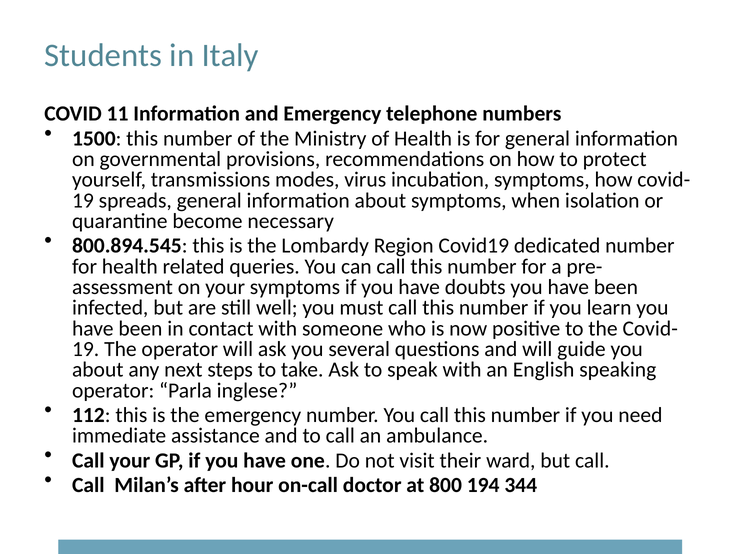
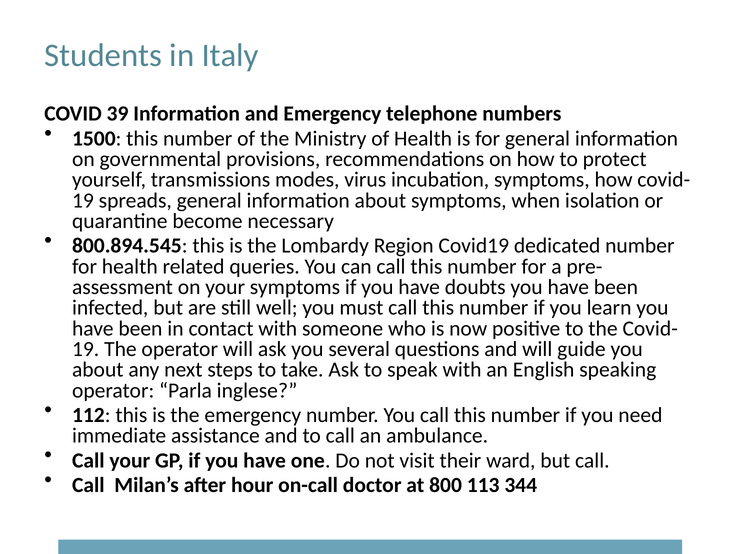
11: 11 -> 39 (118, 114)
194: 194 -> 113 (483, 485)
